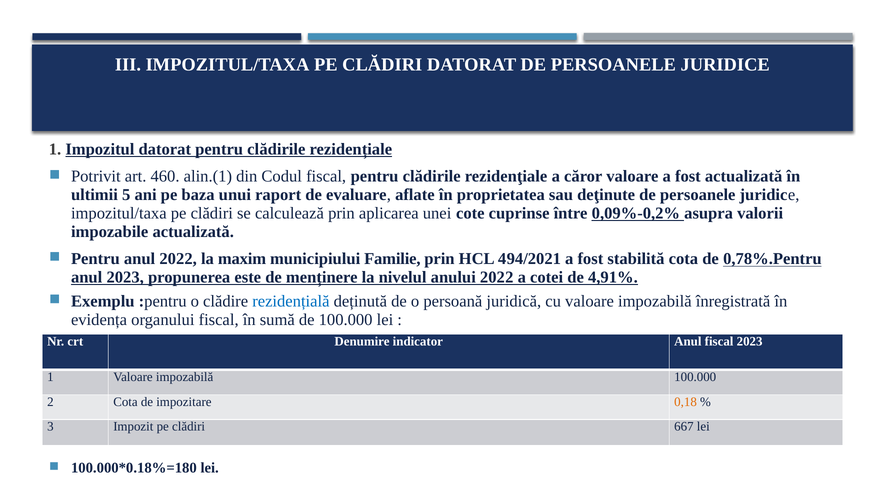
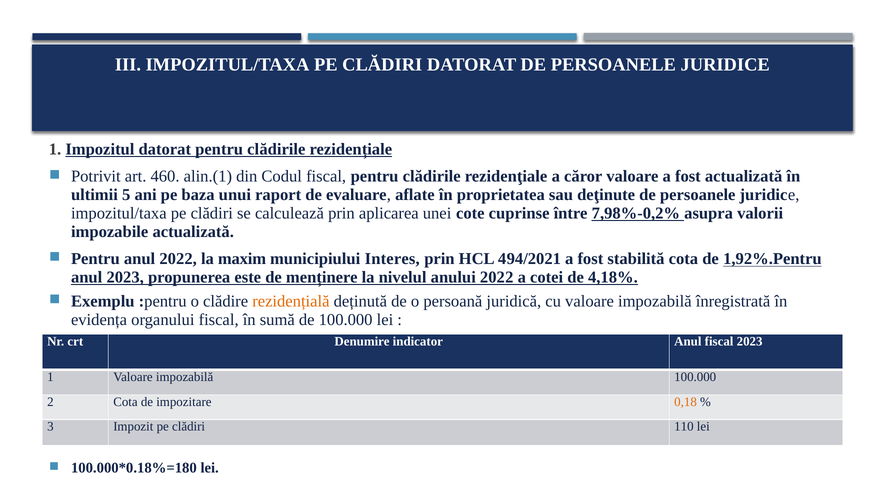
0,09%-0,2%: 0,09%-0,2% -> 7,98%-0,2% (636, 213)
Familie: Familie -> Interes (392, 259)
0,78%.Pentru: 0,78%.Pentru -> 1,92%.Pentru (772, 259)
4,91%: 4,91% -> 4,18% (613, 277)
rezidențială colour: blue -> orange (291, 301)
667: 667 -> 110 (684, 426)
